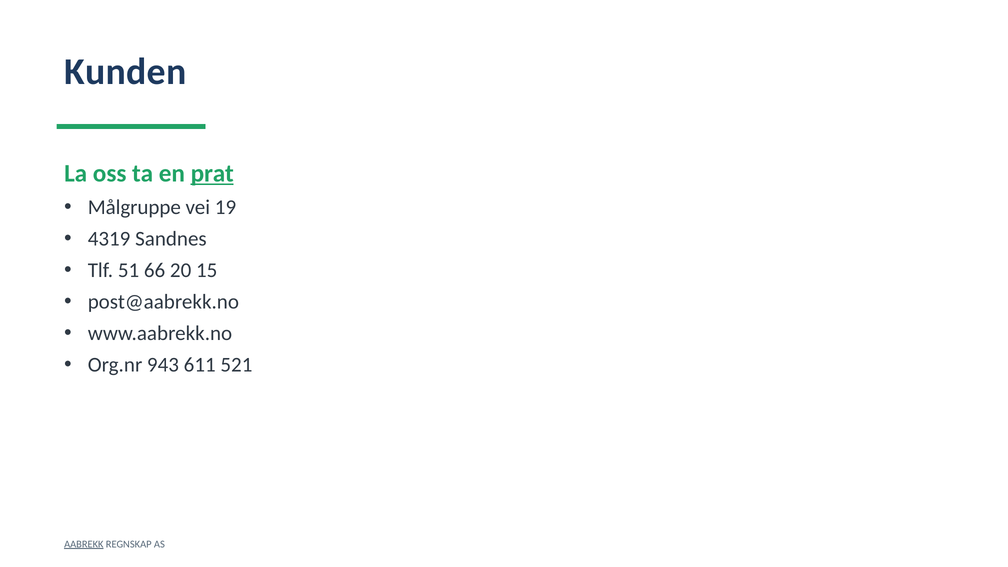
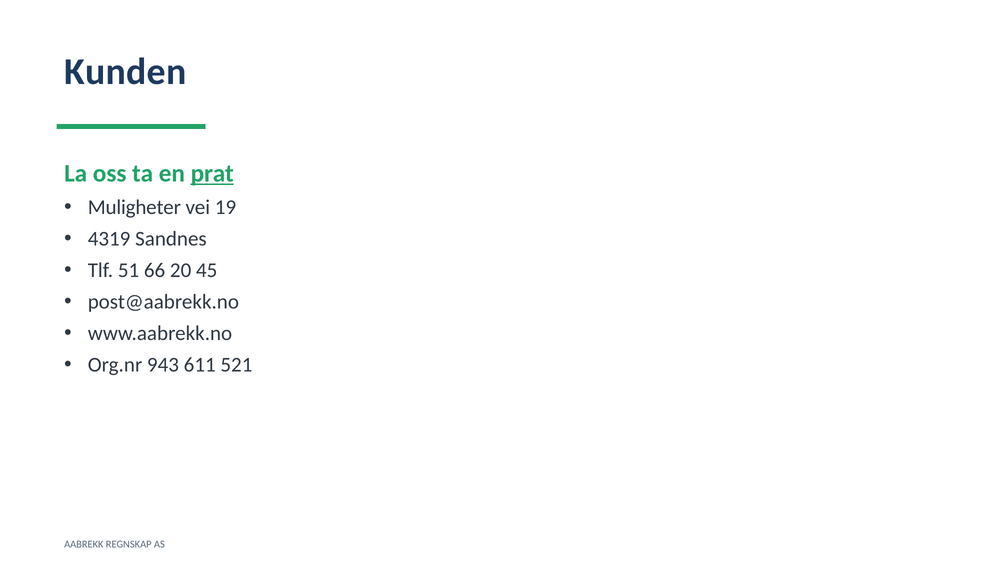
Målgruppe: Målgruppe -> Muligheter (134, 207)
15: 15 -> 45 (207, 270)
AABREKK underline: present -> none (84, 544)
